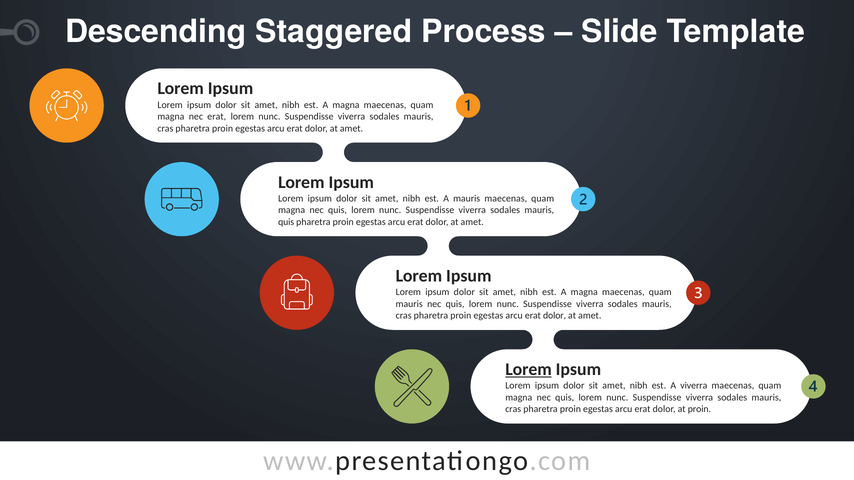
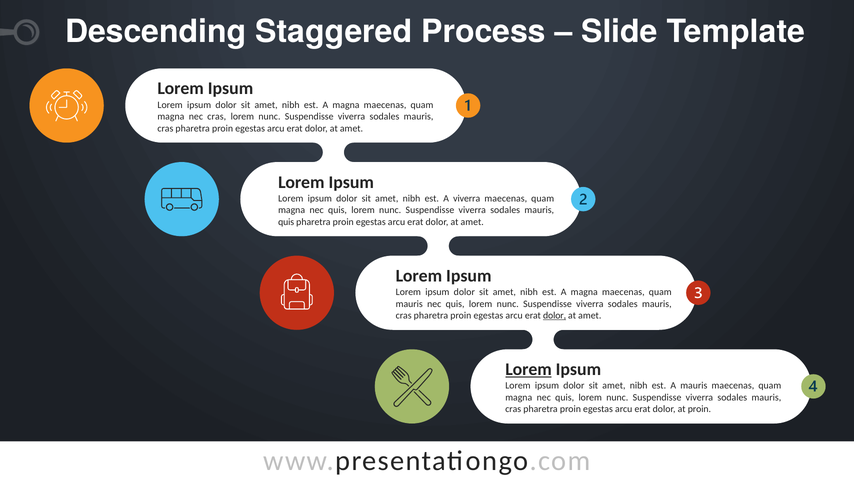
nec erat: erat -> cras (217, 117)
A mauris: mauris -> viverra (467, 199)
dolor underline: none -> present (555, 316)
A viverra: viverra -> mauris (694, 386)
